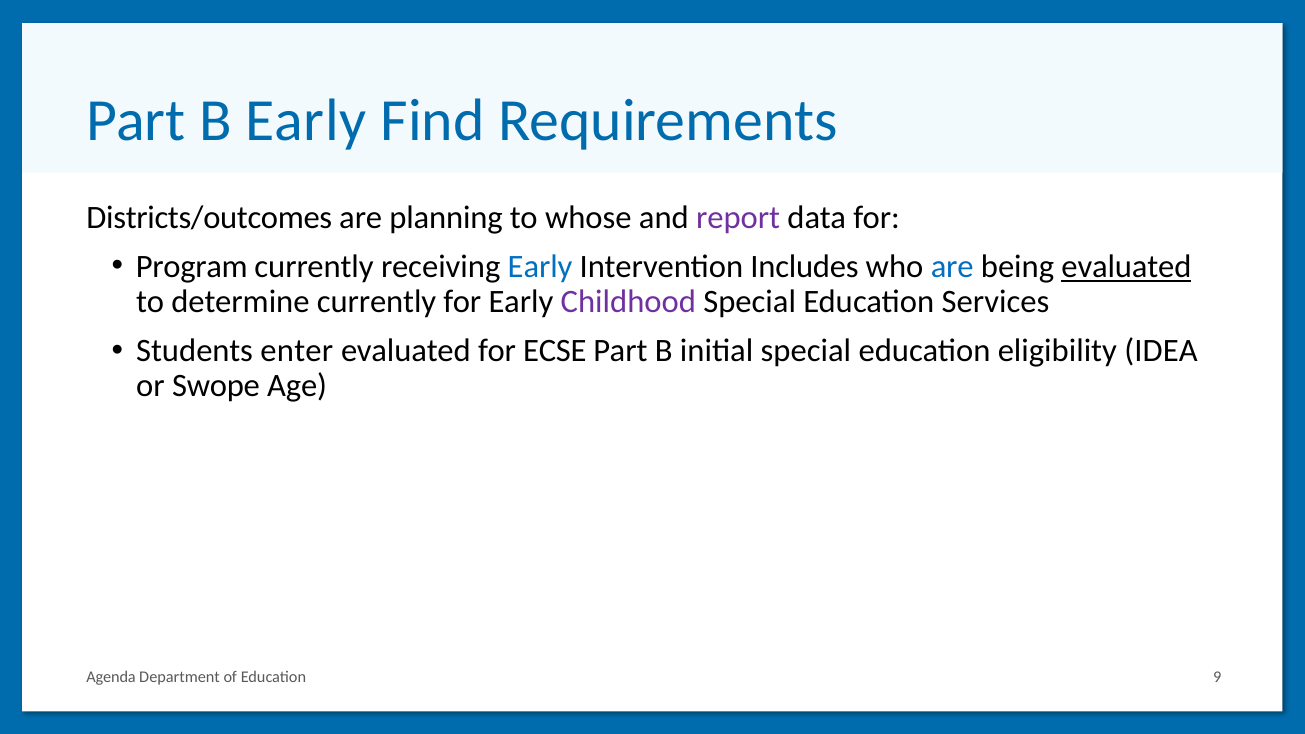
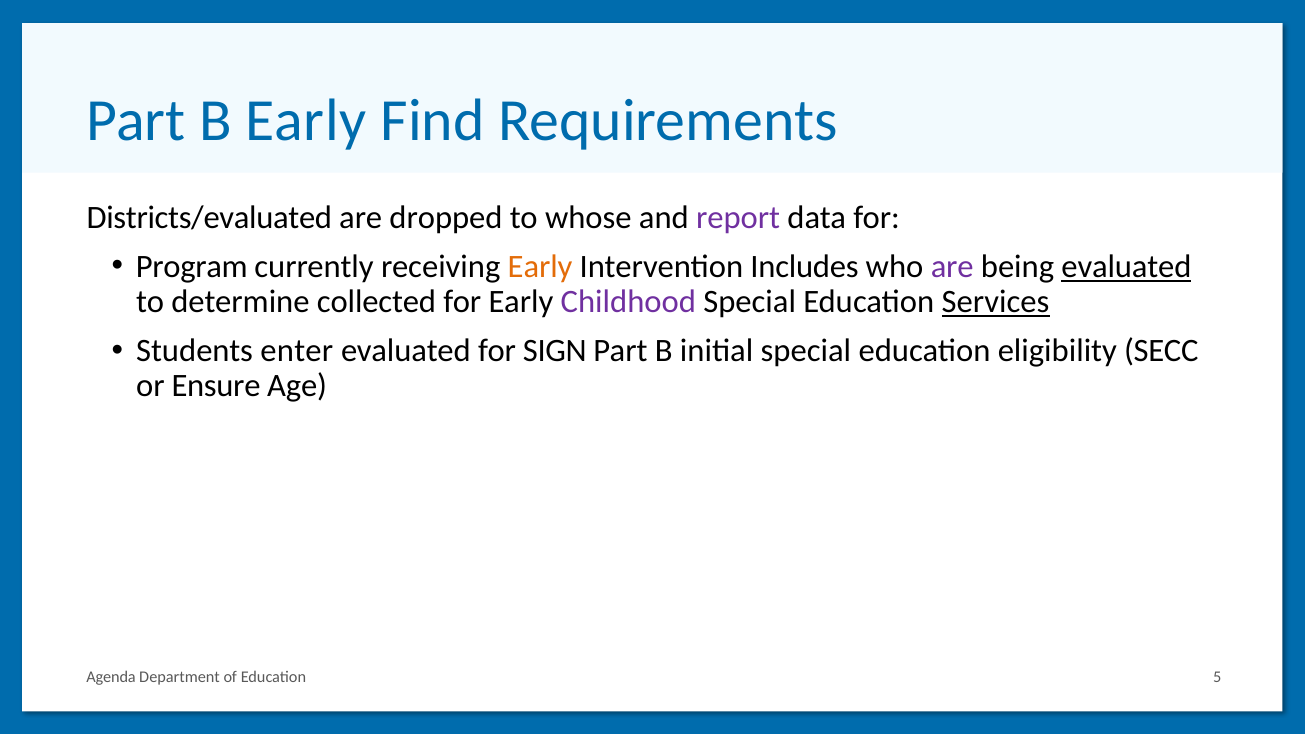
Districts/outcomes: Districts/outcomes -> Districts/evaluated (209, 218)
planning: planning -> dropped (446, 218)
Early colour: blue -> orange (540, 267)
are colour: blue -> purple (952, 267)
determine currently: currently -> collected (377, 302)
Services underline: none -> present (996, 302)
ECSE: ECSE -> SIGN (555, 351)
IDEA: IDEA -> SECC (1161, 351)
Swope: Swope -> Ensure (216, 386)
9: 9 -> 5 (1217, 678)
